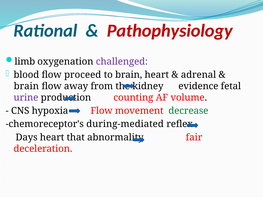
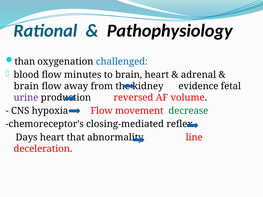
Pathophysiology colour: red -> black (170, 31)
limb: limb -> than (25, 62)
challenged colour: purple -> blue (122, 62)
proceed: proceed -> minutes (83, 75)
counting: counting -> reversed (133, 98)
during-mediated: during-mediated -> closing-mediated (125, 124)
fair: fair -> line (194, 137)
